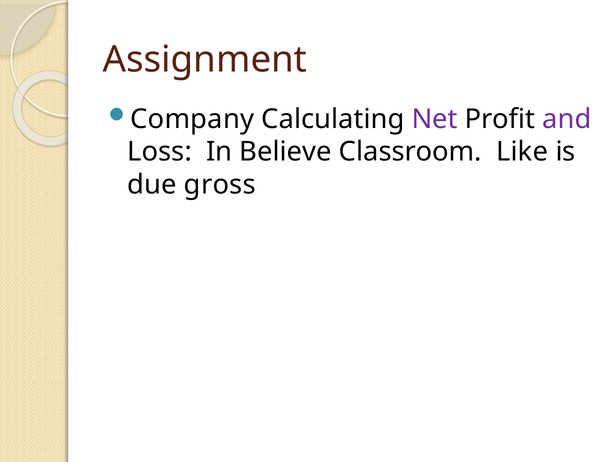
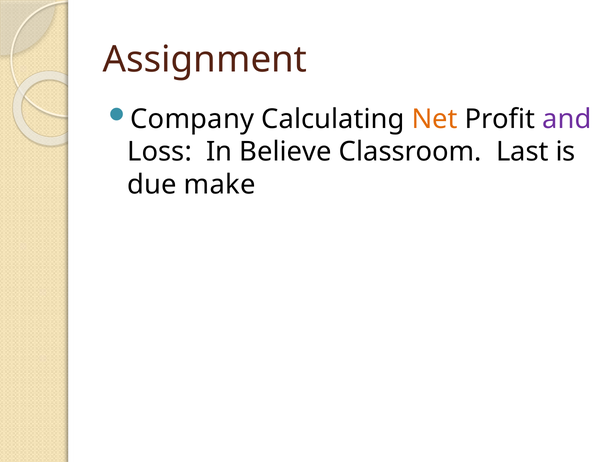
Net colour: purple -> orange (435, 119)
Like: Like -> Last (522, 152)
gross: gross -> make (220, 185)
